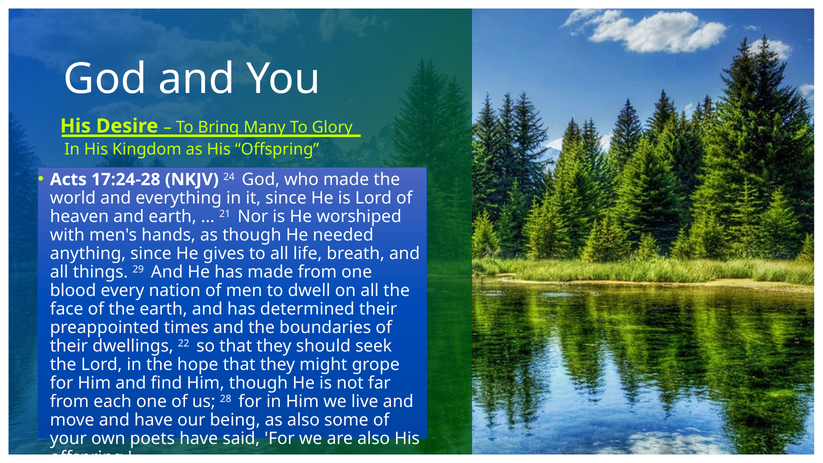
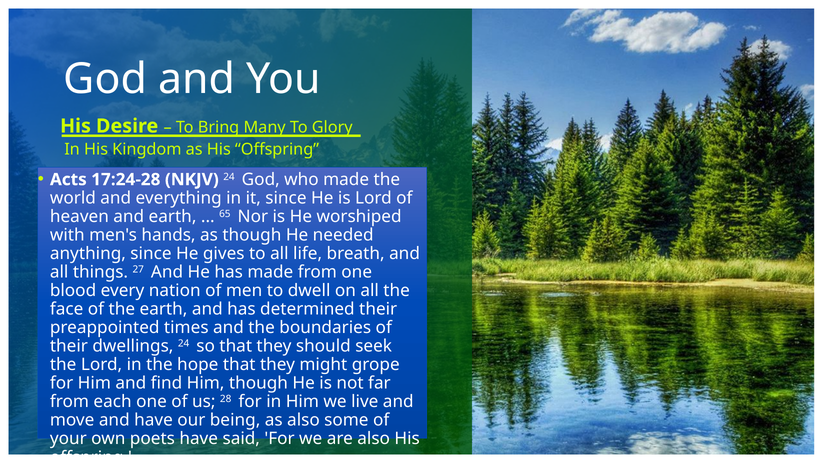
21: 21 -> 65 (225, 214)
29: 29 -> 27 (138, 269)
dwellings 22: 22 -> 24 (184, 343)
